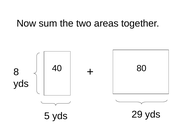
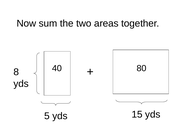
29: 29 -> 15 (137, 114)
